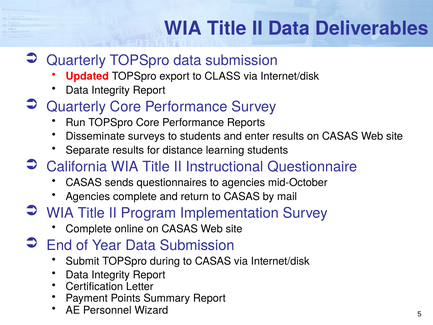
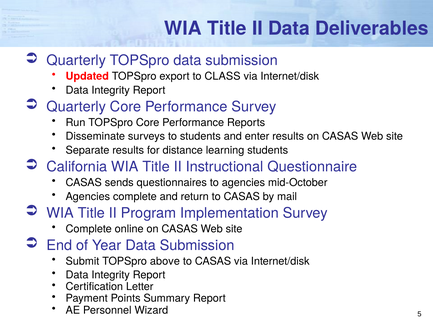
during: during -> above (165, 261)
